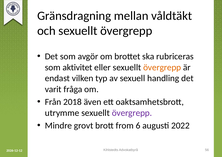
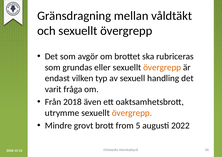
aktivitet: aktivitet -> grundas (77, 67)
övergrepp colour: purple -> orange (132, 113)
6: 6 -> 5 (138, 126)
